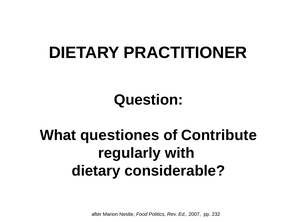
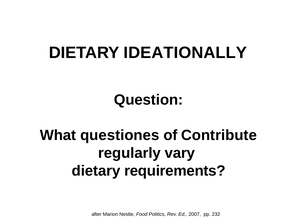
PRACTITIONER: PRACTITIONER -> IDEATIONALLY (185, 53)
with: with -> vary (180, 154)
considerable: considerable -> requirements (175, 171)
